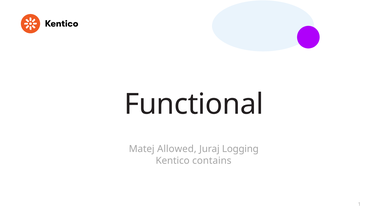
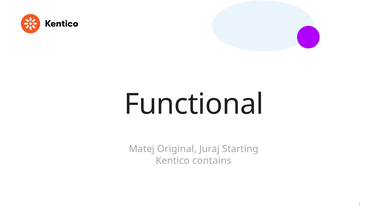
Allowed: Allowed -> Original (177, 149)
Logging: Logging -> Starting (240, 149)
